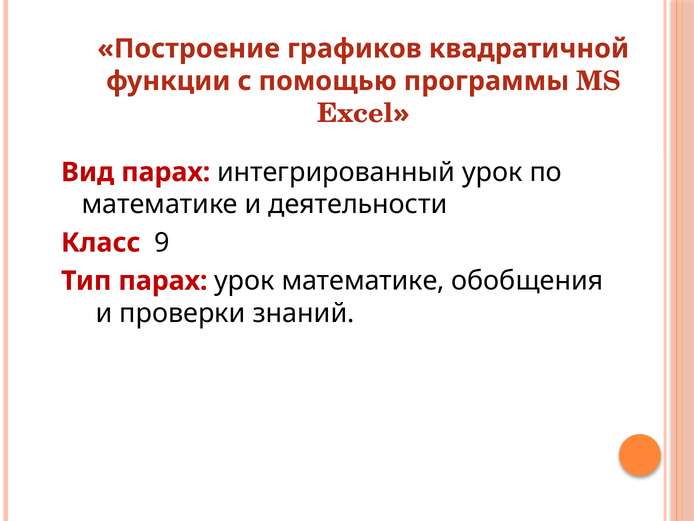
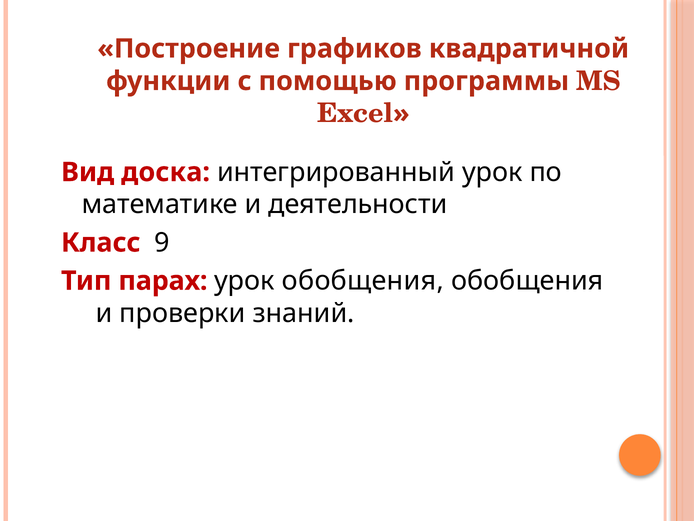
Вид парах: парах -> доска (166, 172)
урок математике: математике -> обобщения (363, 281)
